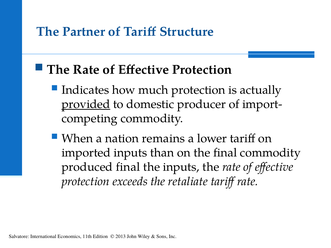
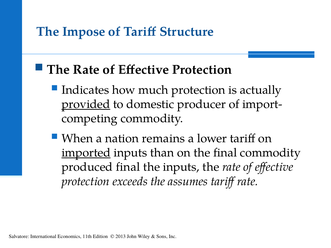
Partner: Partner -> Impose (84, 32)
imported underline: none -> present (86, 153)
retaliate: retaliate -> assumes (188, 182)
